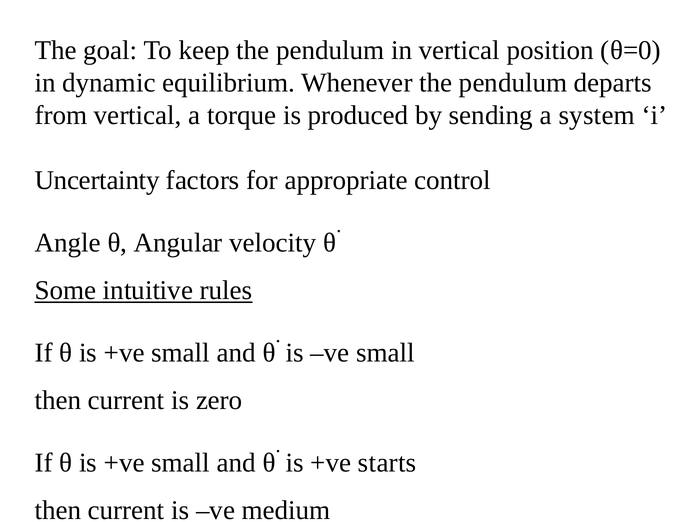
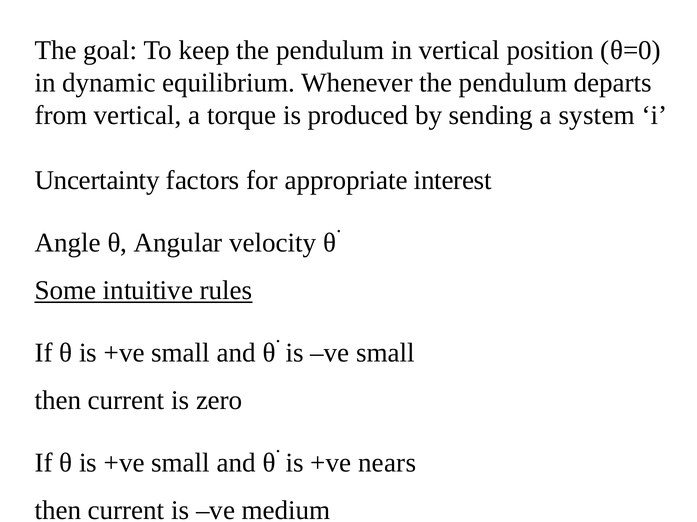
control: control -> interest (453, 181)
starts: starts -> nears (387, 464)
